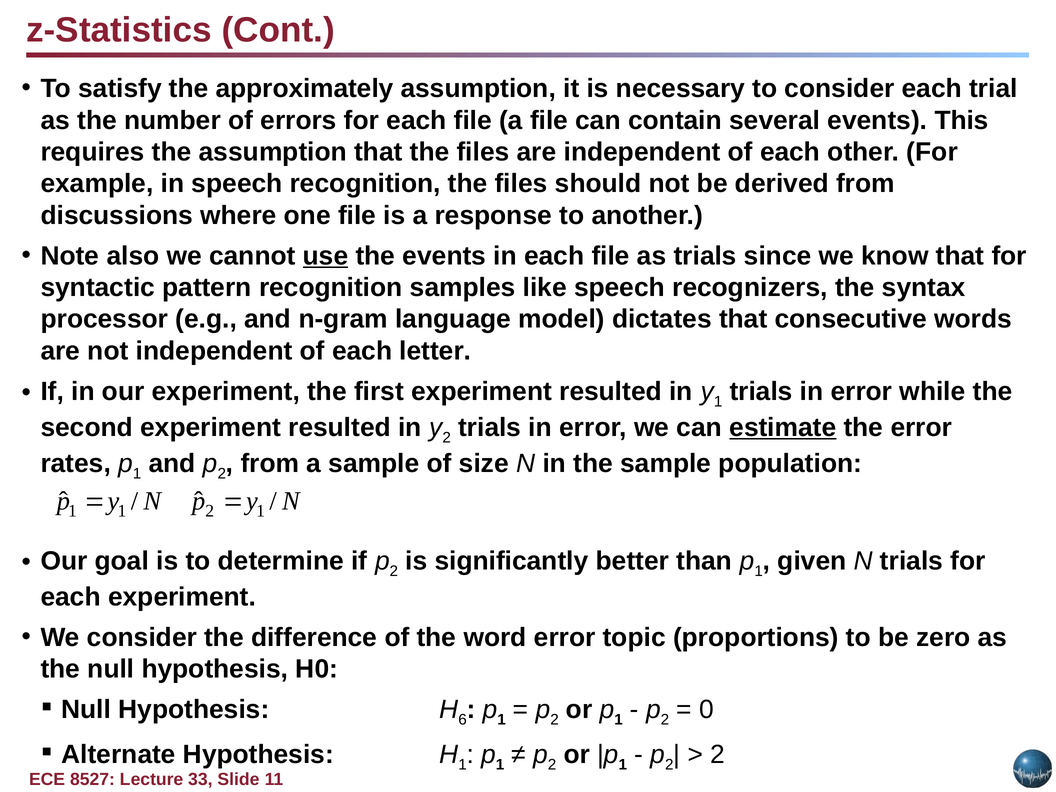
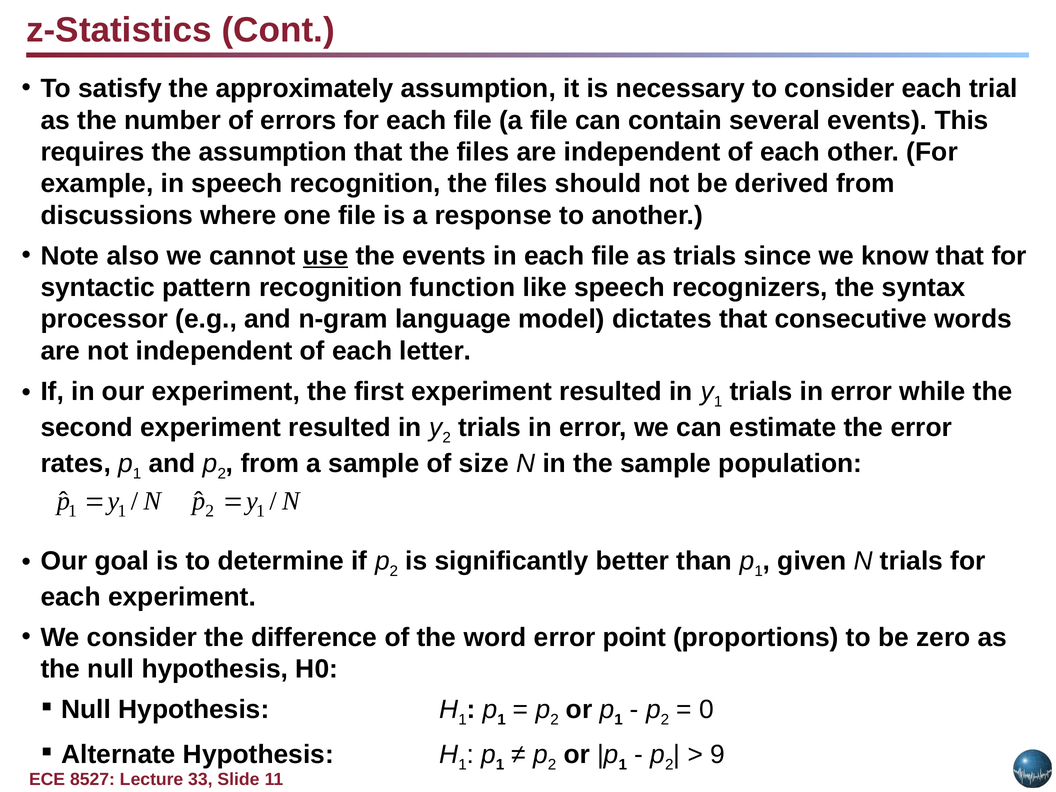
samples: samples -> function (463, 288)
estimate underline: present -> none (783, 427)
topic: topic -> point (634, 637)
6: 6 -> 1 (463, 720)
2: 2 -> 9 (718, 754)
